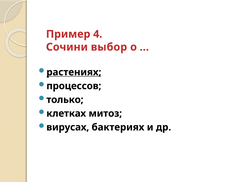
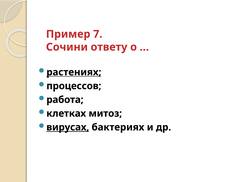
4: 4 -> 7 (98, 34)
выбор: выбор -> ответу (109, 47)
только: только -> работа (65, 99)
вирусах underline: none -> present (68, 127)
